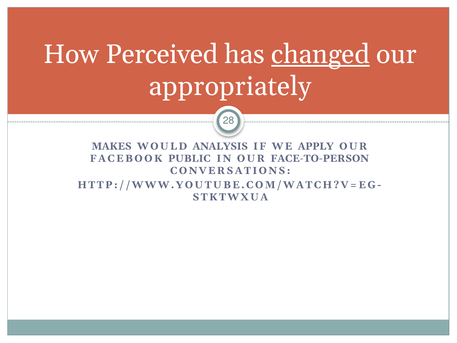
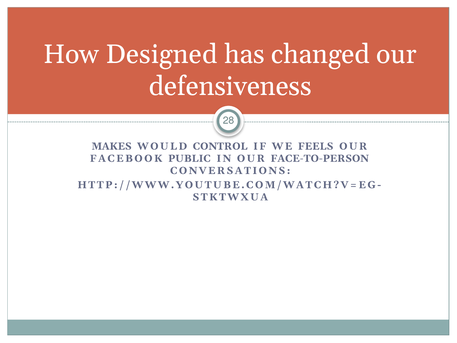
Perceived: Perceived -> Designed (162, 54)
changed underline: present -> none (321, 54)
appropriately: appropriately -> defensiveness (230, 86)
ANALYSIS: ANALYSIS -> CONTROL (220, 146)
APPLY: APPLY -> FEELS (316, 146)
